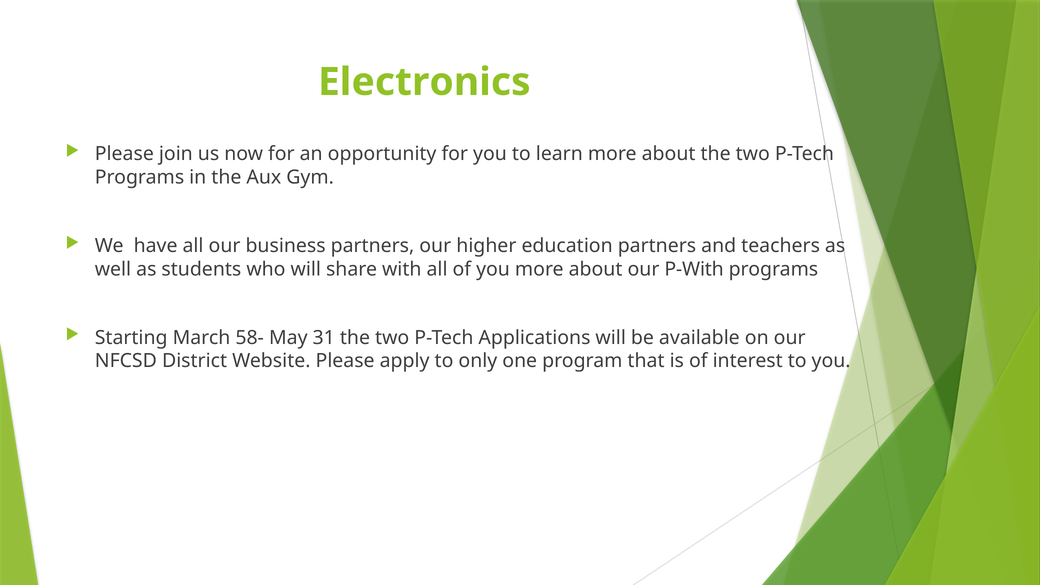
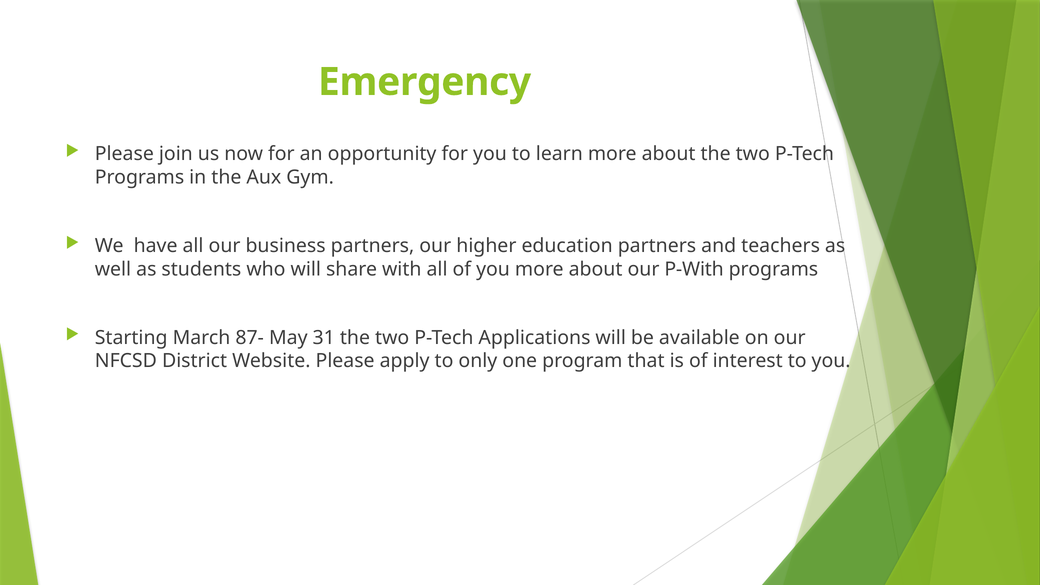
Electronics: Electronics -> Emergency (425, 82)
58-: 58- -> 87- (250, 338)
